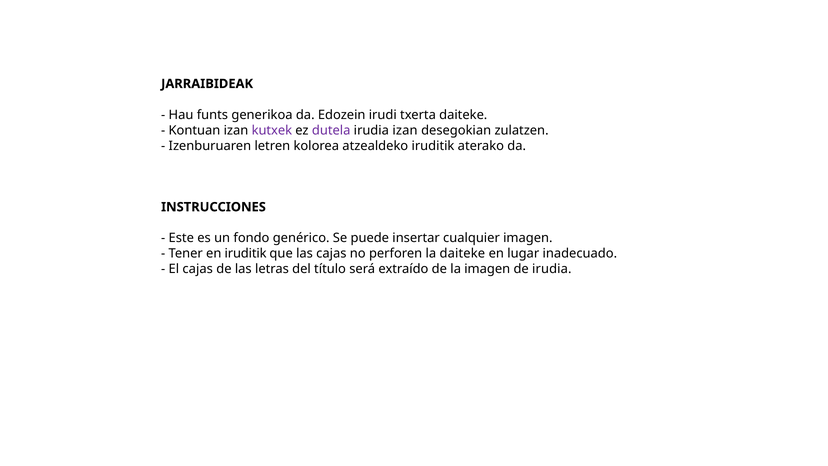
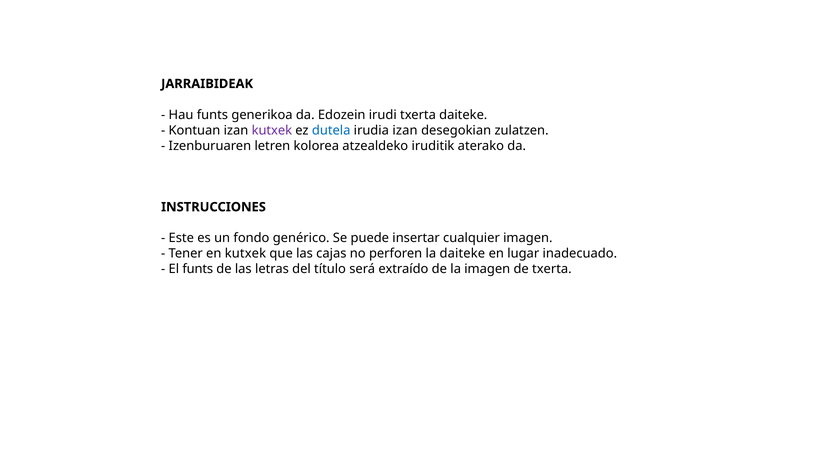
dutela colour: purple -> blue (331, 130)
en iruditik: iruditik -> kutxek (245, 253)
El cajas: cajas -> funts (198, 269)
de irudia: irudia -> txerta (552, 269)
